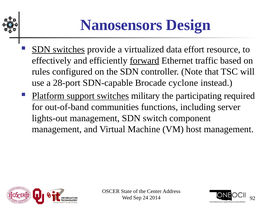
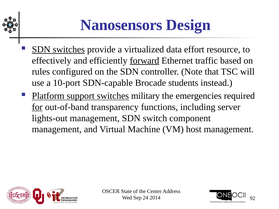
28-port: 28-port -> 10-port (67, 83)
cyclone: cyclone -> students (183, 83)
participating: participating -> emergencies (199, 96)
for underline: none -> present (37, 107)
communities: communities -> transparency (115, 107)
